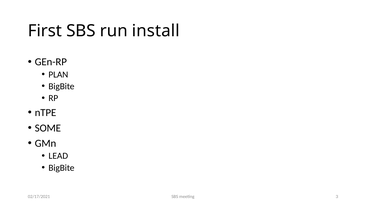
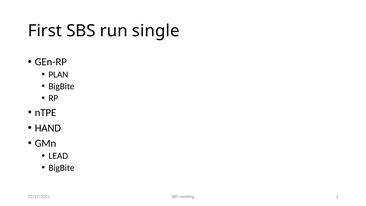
install: install -> single (156, 31)
SOME: SOME -> HAND (48, 128)
